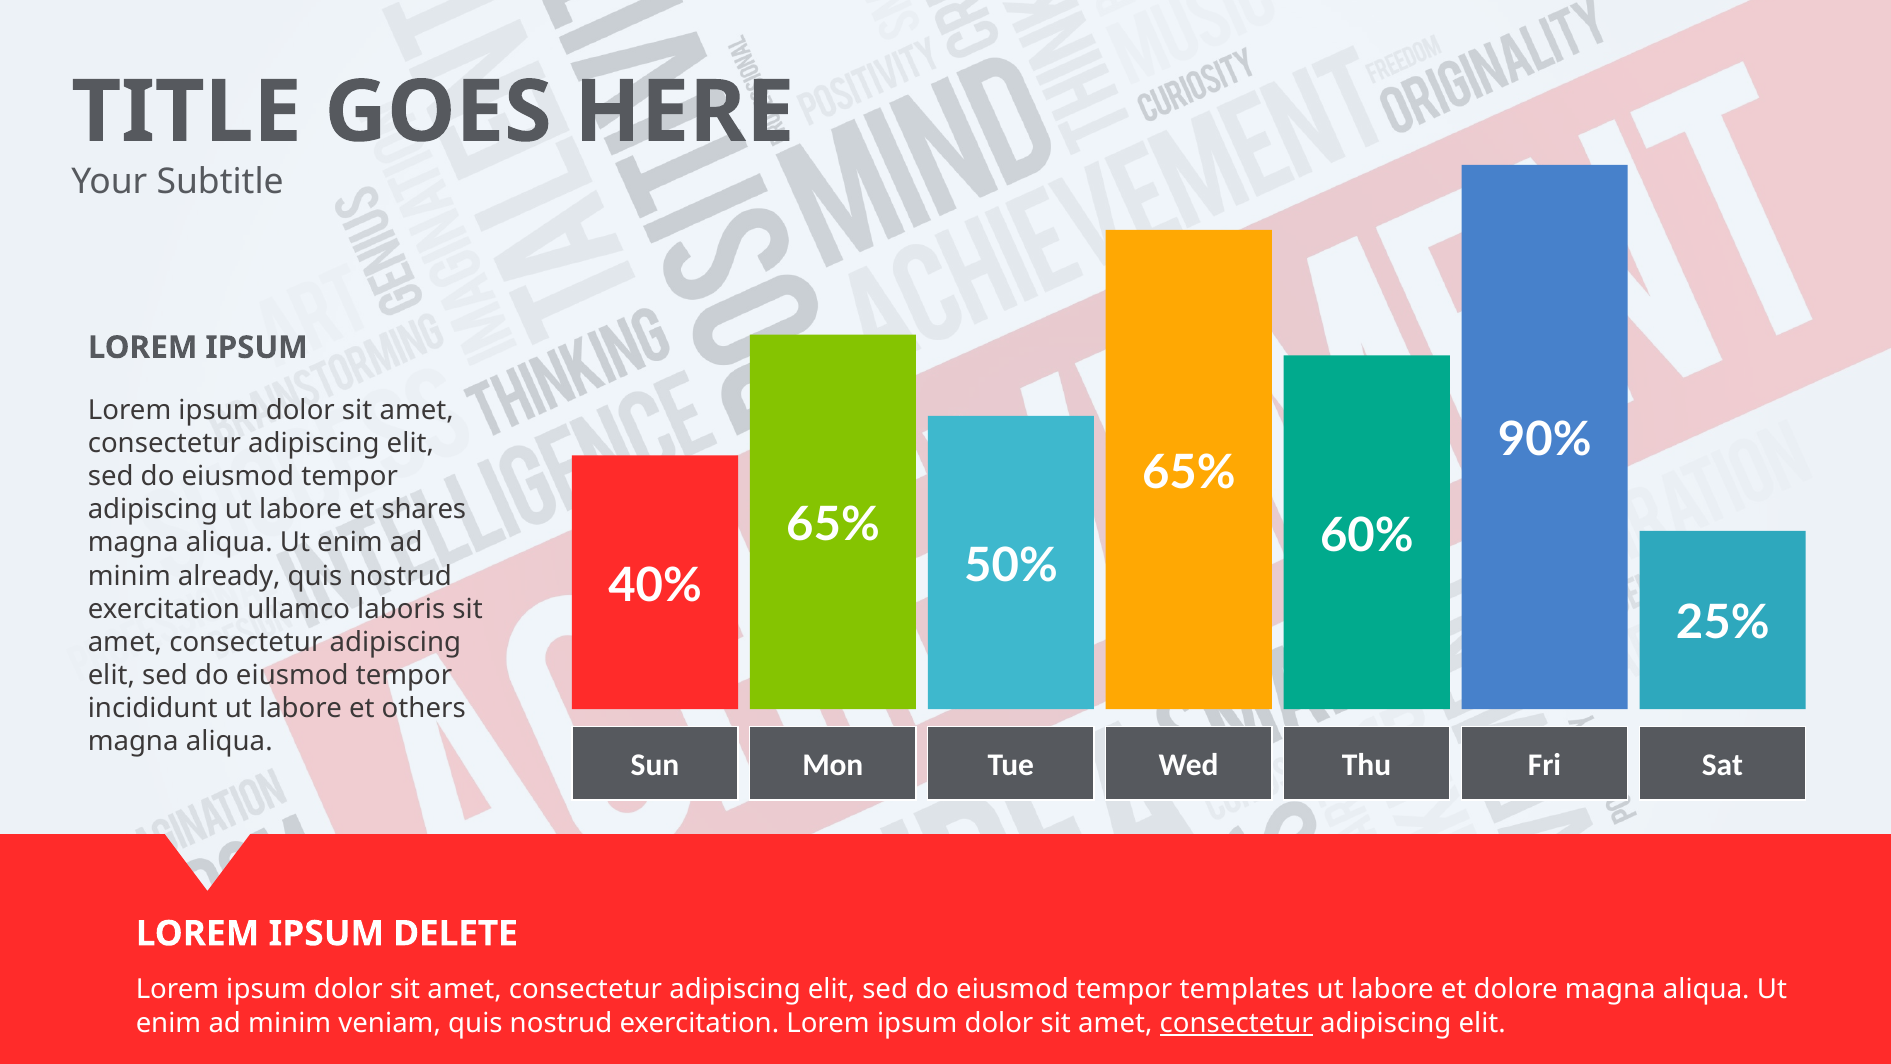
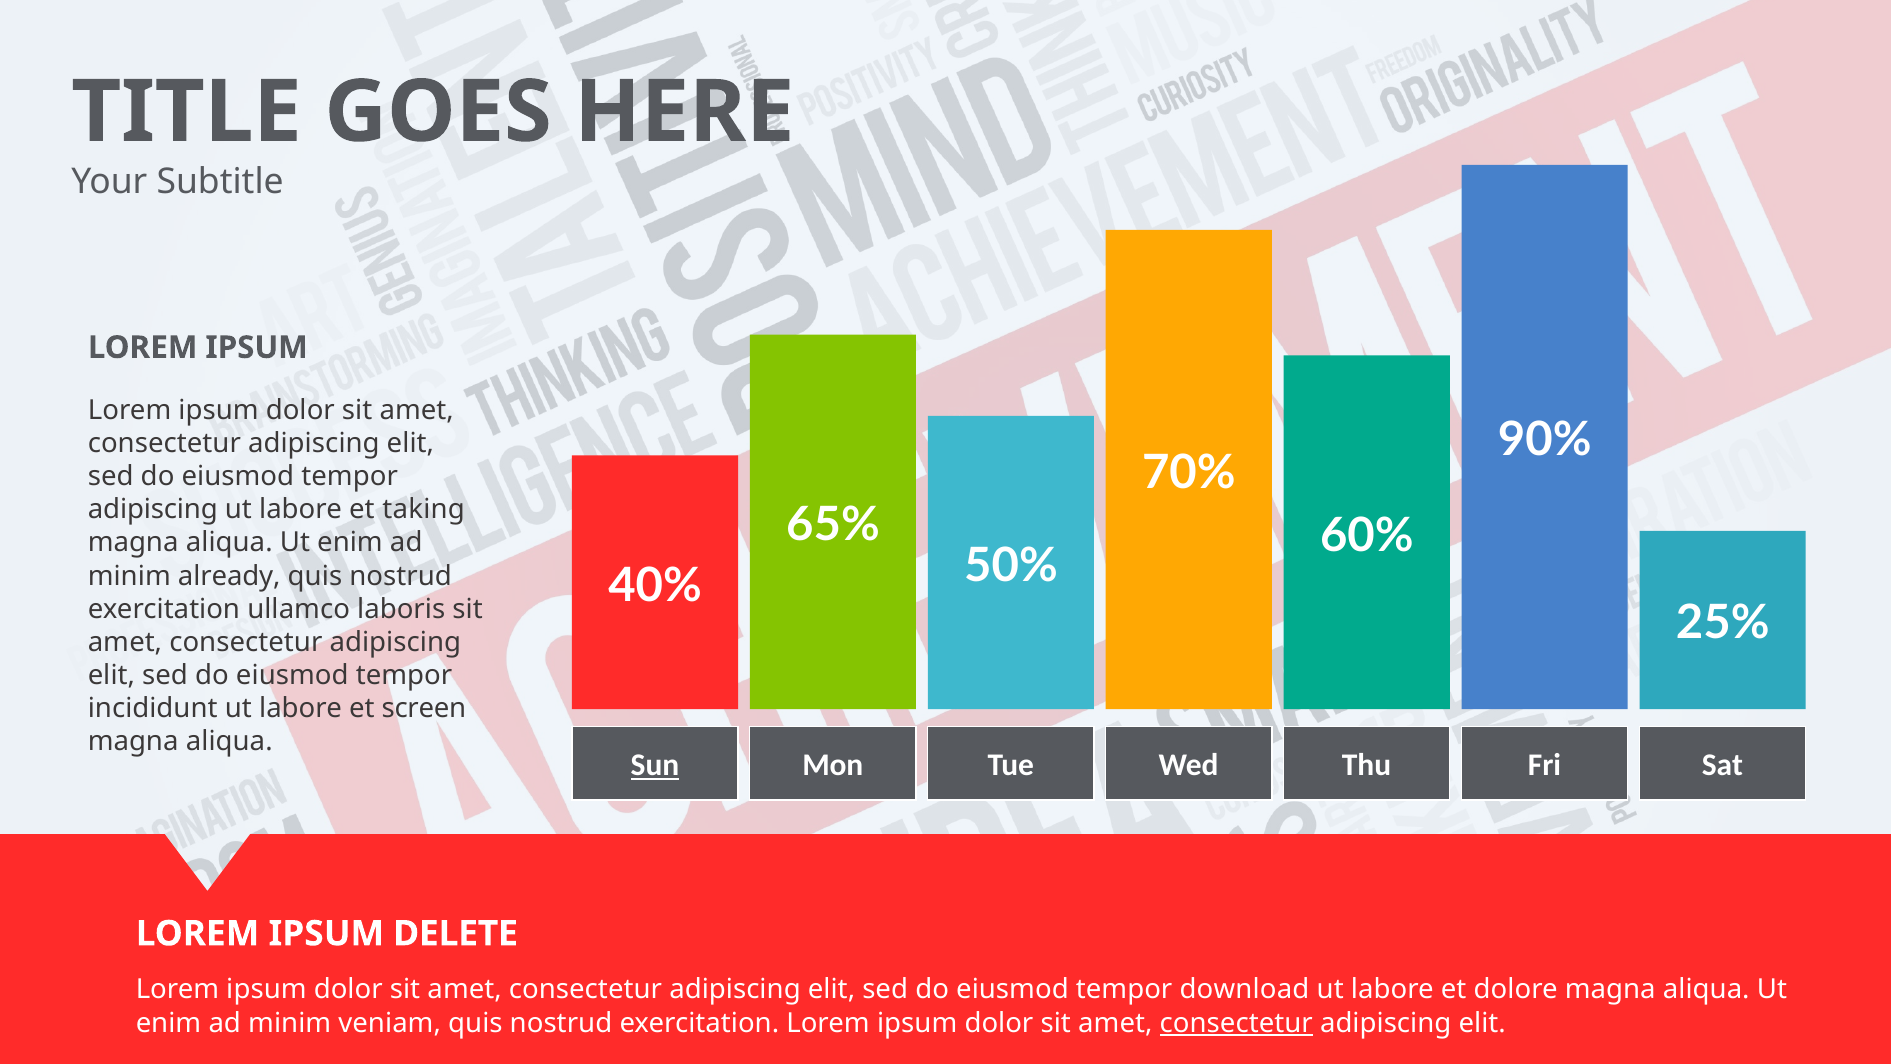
65%: 65% -> 70% (1189, 473)
shares: shares -> taking (424, 510)
others: others -> screen (424, 708)
Sun underline: none -> present (655, 765)
templates: templates -> download (1245, 990)
